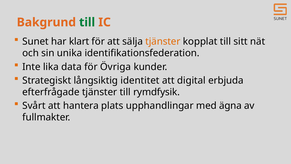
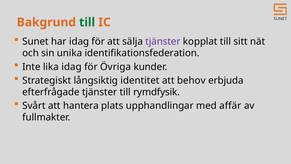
har klart: klart -> idag (79, 41)
tjänster colour: orange -> purple (163, 41)
lika data: data -> idag (71, 67)
digital: digital -> behov (191, 80)
ägna: ägna -> affär (230, 105)
